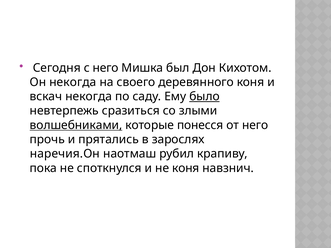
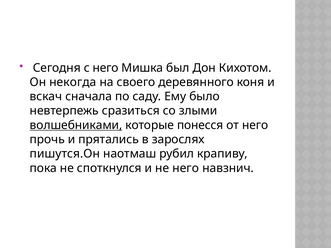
вскач некогда: некогда -> сначала (89, 97)
было underline: present -> none (204, 97)
наречия.Он: наречия.Он -> пишутся.Он (65, 154)
не коня: коня -> него (186, 168)
